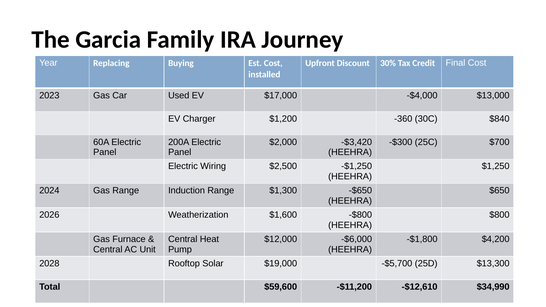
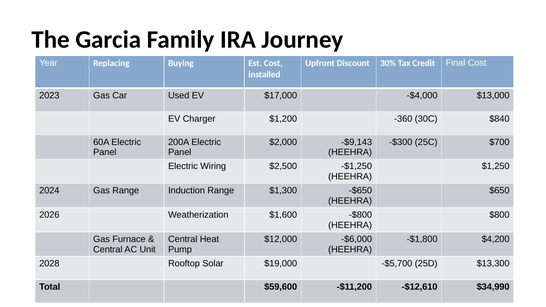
-$3,420: -$3,420 -> -$9,143 (357, 142)
